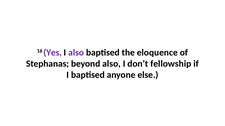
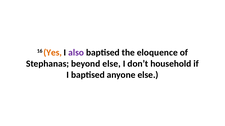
Yes colour: purple -> orange (53, 53)
beyond also: also -> else (111, 64)
fellowship: fellowship -> household (171, 64)
